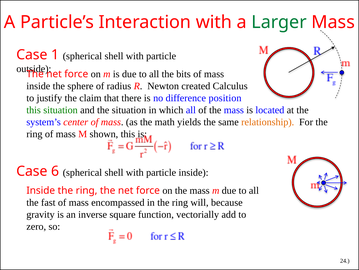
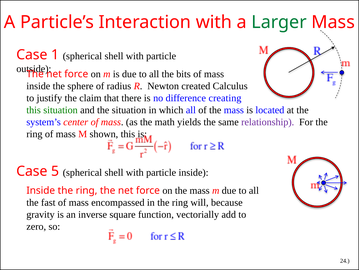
position: position -> creating (225, 98)
relationship colour: orange -> purple (268, 122)
6: 6 -> 5 (55, 171)
